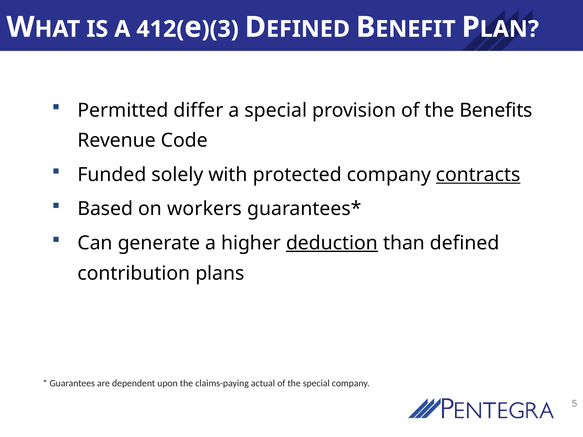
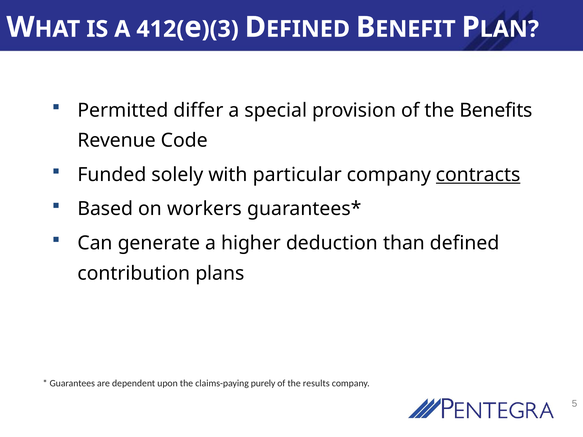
protected: protected -> particular (297, 175)
deduction underline: present -> none (332, 243)
actual: actual -> purely (263, 383)
the special: special -> results (316, 383)
